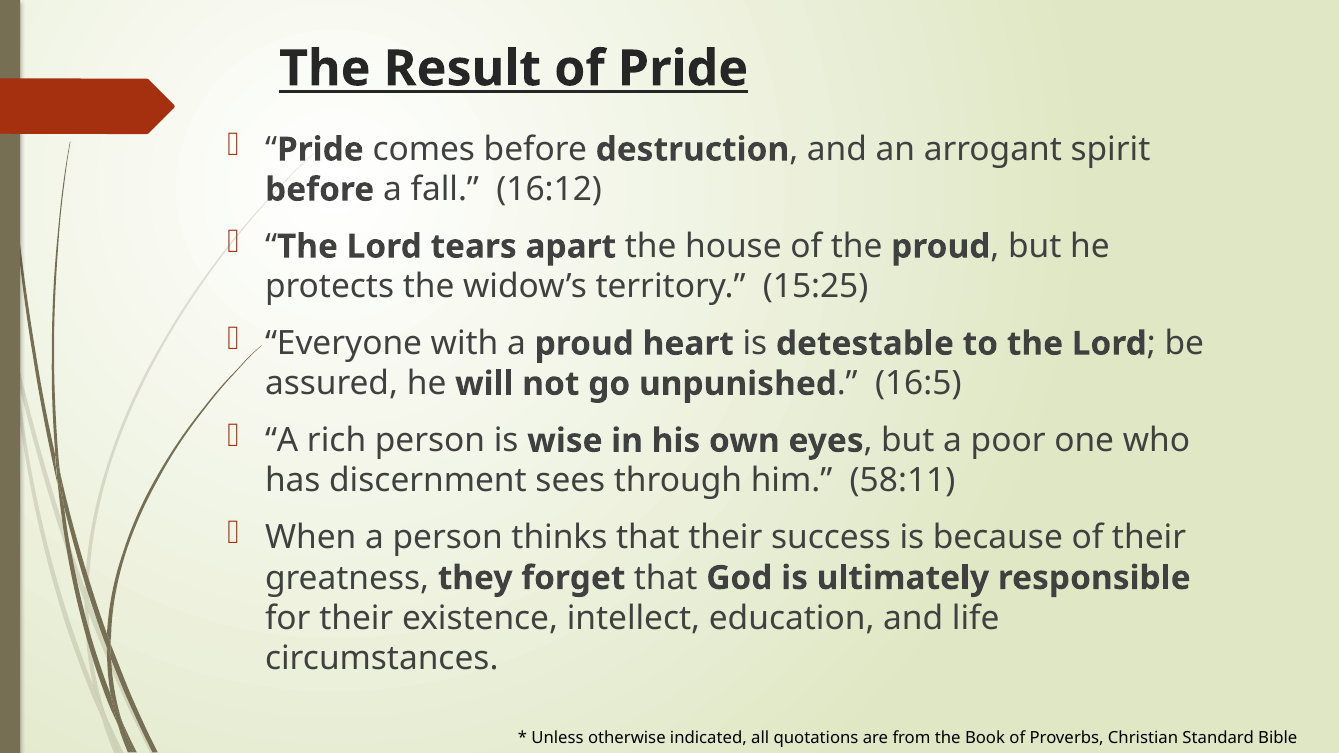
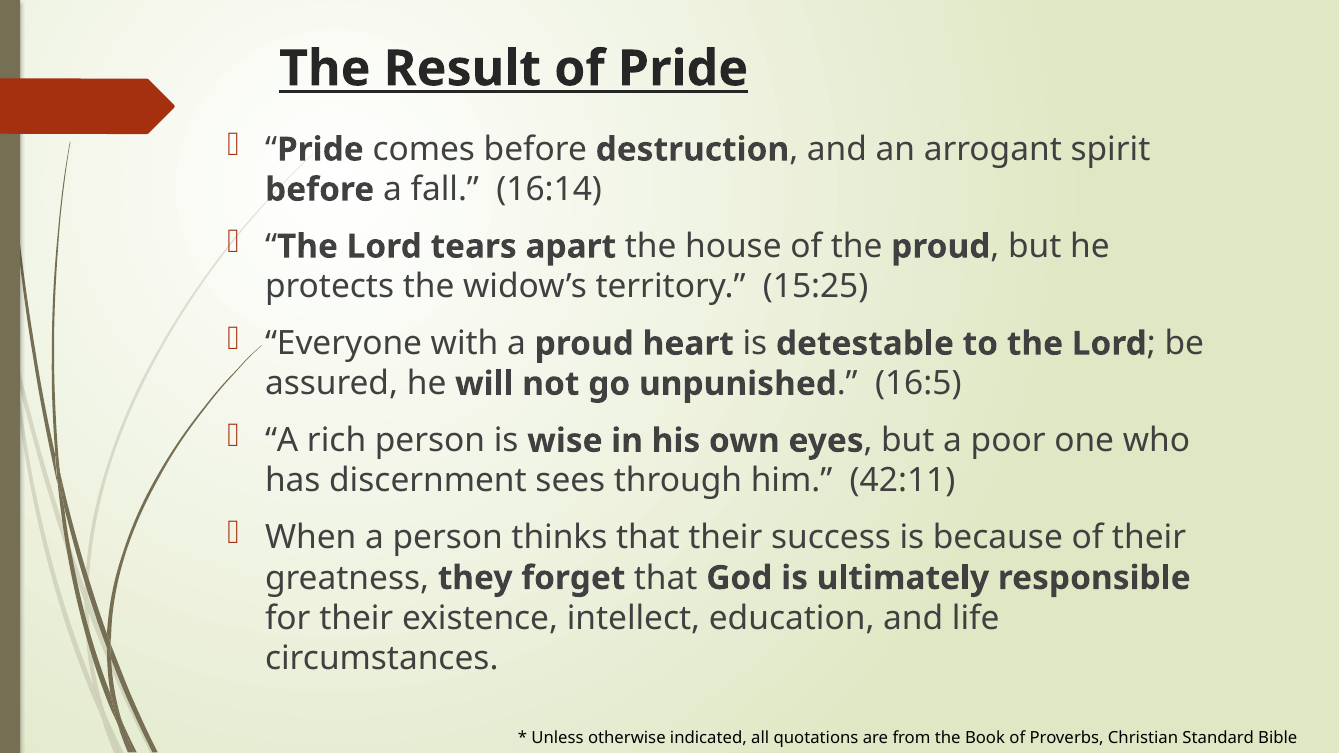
16:12: 16:12 -> 16:14 (549, 190)
58:11: 58:11 -> 42:11 (903, 481)
